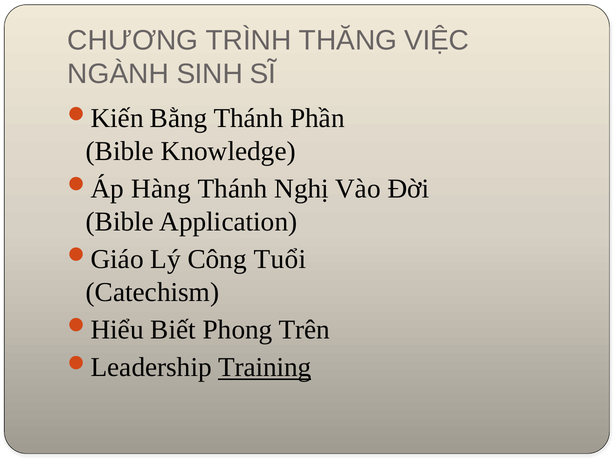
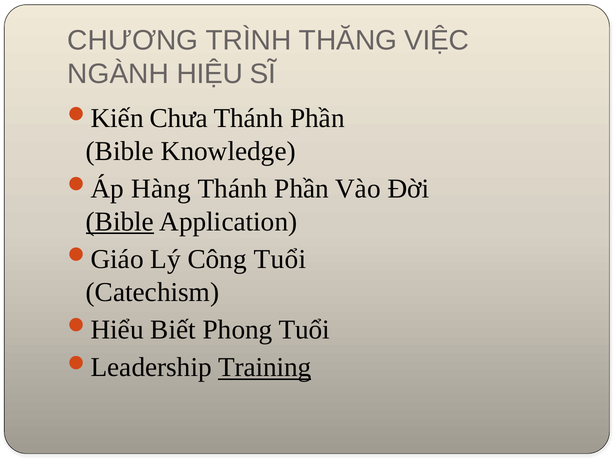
SINH: SINH -> HIỆU (210, 74)
Bằng: Bằng -> Chưa (179, 119)
Nghị: Nghị -> Phần (302, 189)
Bible underline: none -> present (120, 222)
Phong Trên: Trên -> Tuổi (304, 330)
